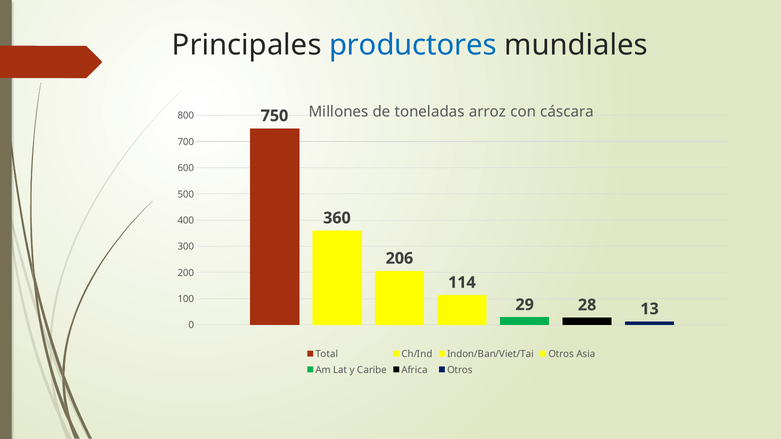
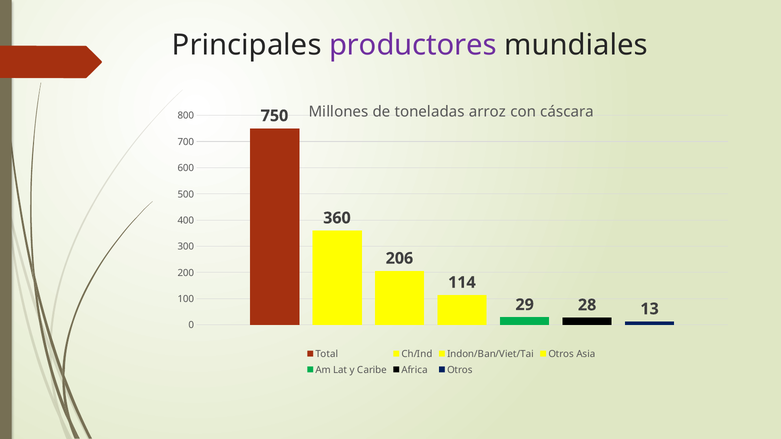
productores colour: blue -> purple (413, 45)
